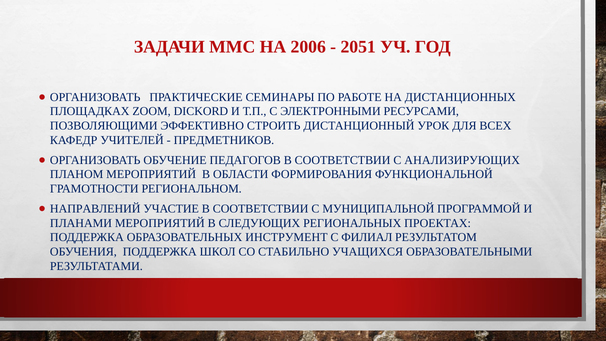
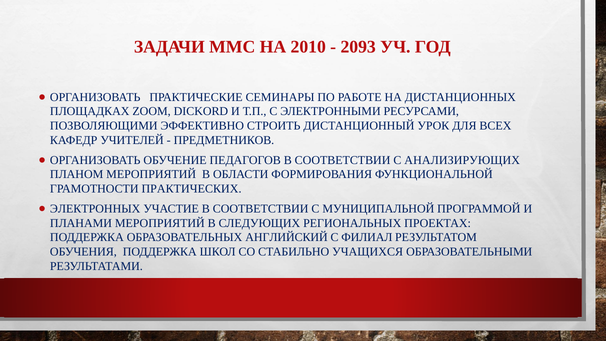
2006: 2006 -> 2010 (308, 47)
2051: 2051 -> 2093 (358, 47)
РЕГИОНАЛЬНОМ: РЕГИОНАЛЬНОМ -> ПРАКТИЧЕСКИХ (192, 189)
НАПРАВЛЕНИЙ: НАПРАВЛЕНИЙ -> ЭЛЕКТРОННЫХ (95, 209)
ИНСТРУМЕНТ: ИНСТРУМЕНТ -> АНГЛИЙСКИЙ (287, 237)
